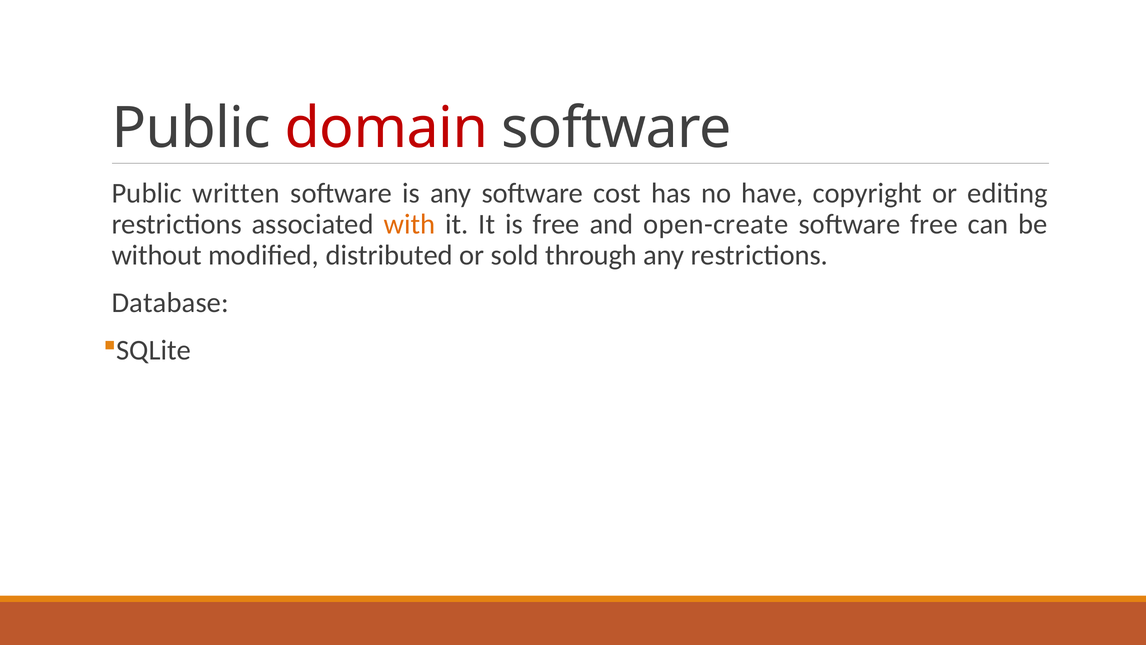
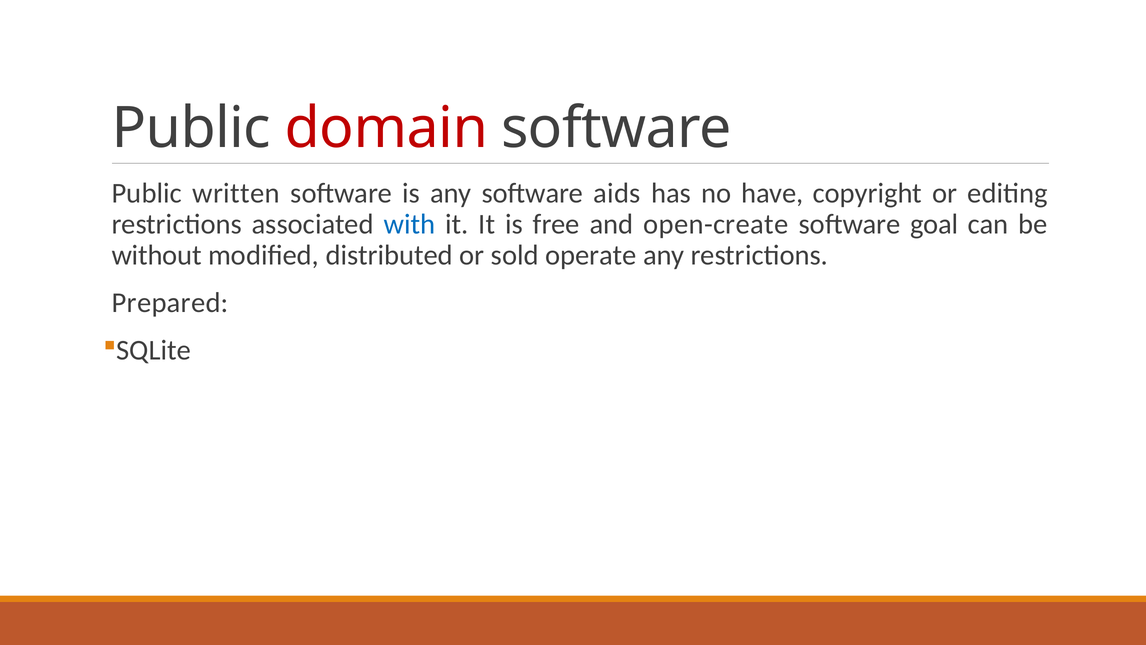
cost: cost -> aids (617, 193)
with colour: orange -> blue (409, 224)
software free: free -> goal (934, 224)
through: through -> operate (591, 255)
Database: Database -> Prepared (170, 303)
